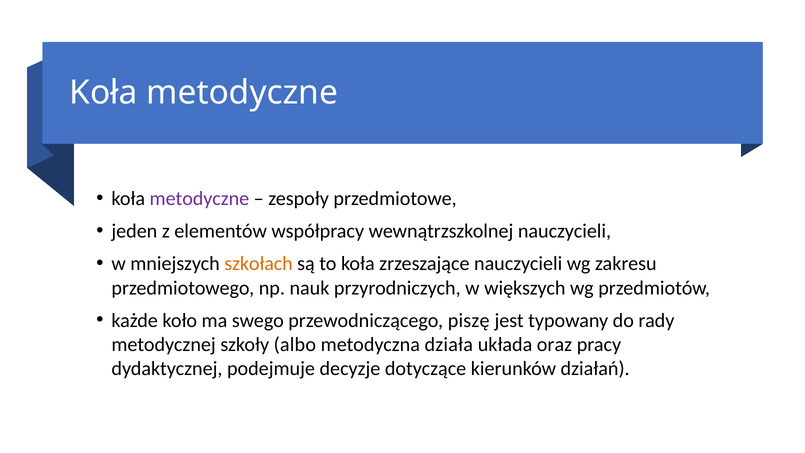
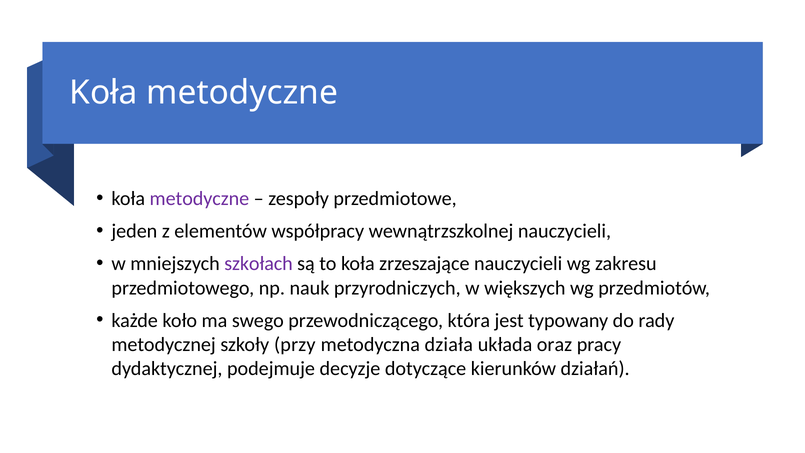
szkołach colour: orange -> purple (259, 264)
piszę: piszę -> która (469, 320)
albo: albo -> przy (295, 344)
